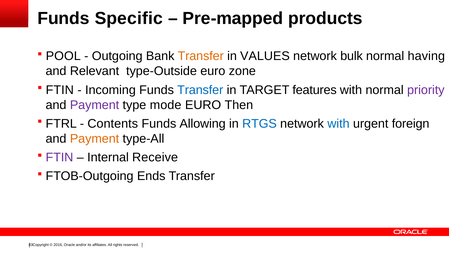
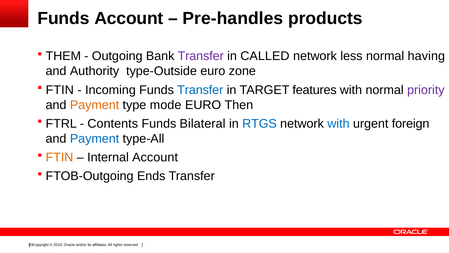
Funds Specific: Specific -> Account (129, 18)
Pre-mapped: Pre-mapped -> Pre-handles (233, 18)
POOL: POOL -> THEM (63, 56)
Transfer colour: orange -> purple (201, 56)
VALUES: VALUES -> CALLED (265, 56)
bulk: bulk -> less (351, 56)
Relevant: Relevant -> Authority (95, 71)
Payment colour: purple -> orange (95, 105)
Allowing: Allowing -> Bilateral (203, 123)
Payment colour: orange -> blue (95, 138)
FTIN colour: purple -> orange (59, 157)
Internal Receive: Receive -> Account (155, 157)
